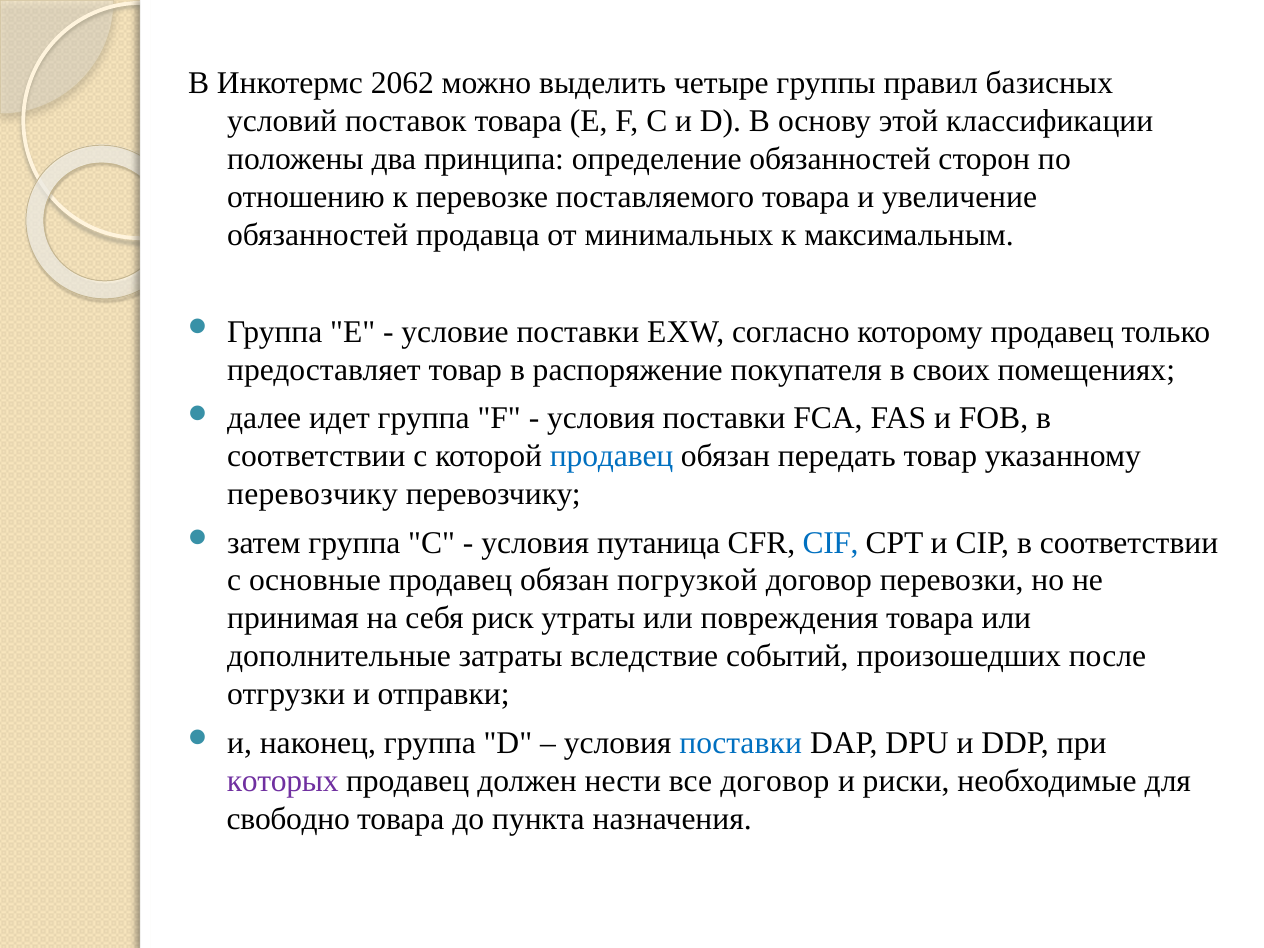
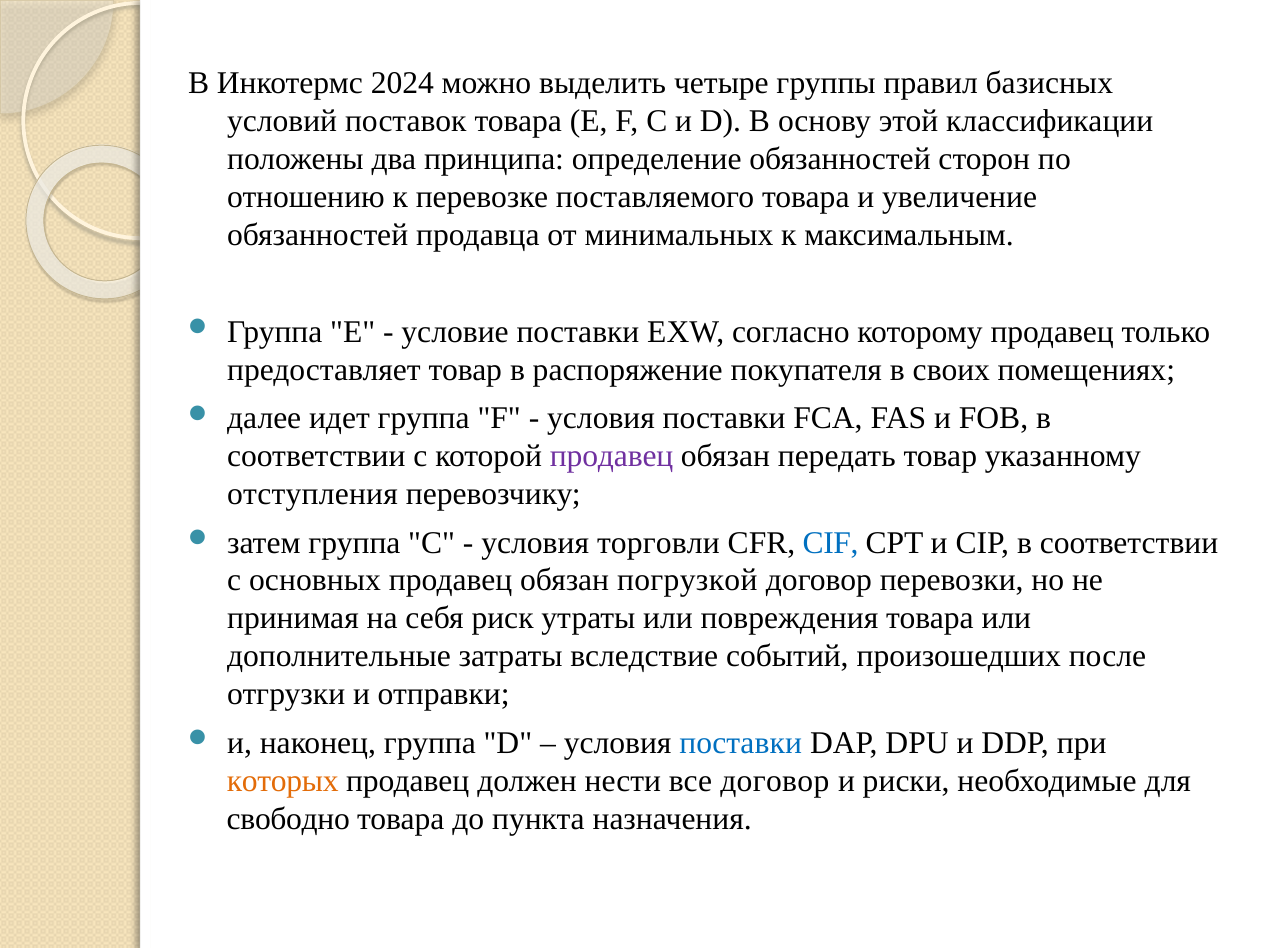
2062: 2062 -> 2024 (402, 83)
продавец colour: blue -> purple (612, 456)
перевозчику: перевозчику -> отступления (313, 494)
путаница: путаница -> торговли (658, 543)
основные: основные -> основных (315, 581)
которых colour: purple -> orange (283, 781)
